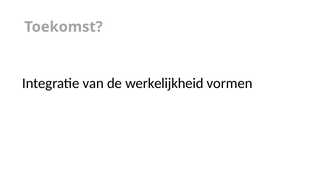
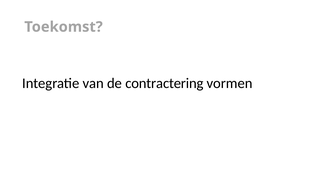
werkelijkheid: werkelijkheid -> contractering (164, 83)
